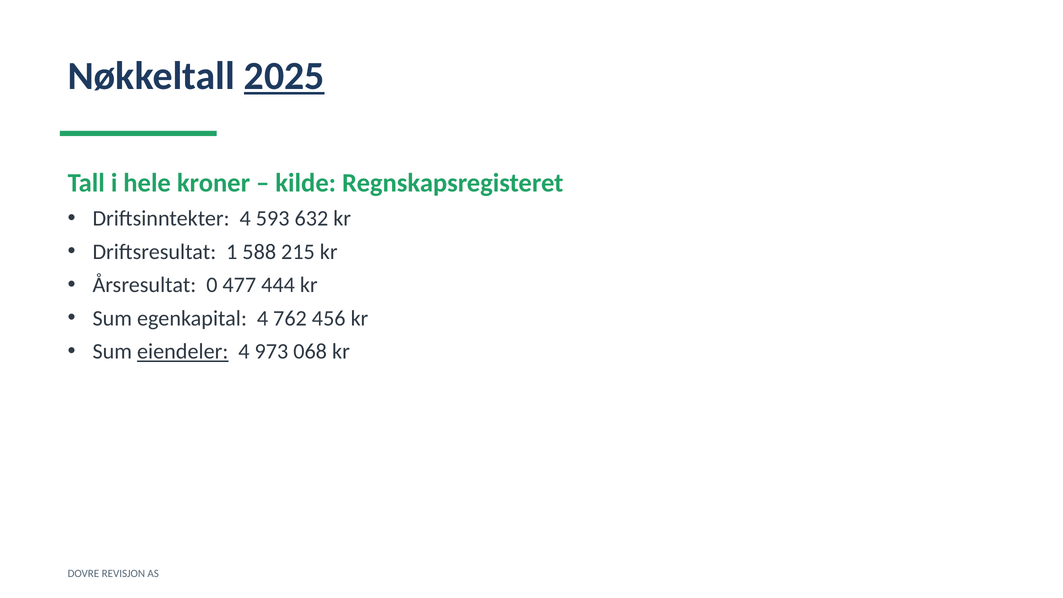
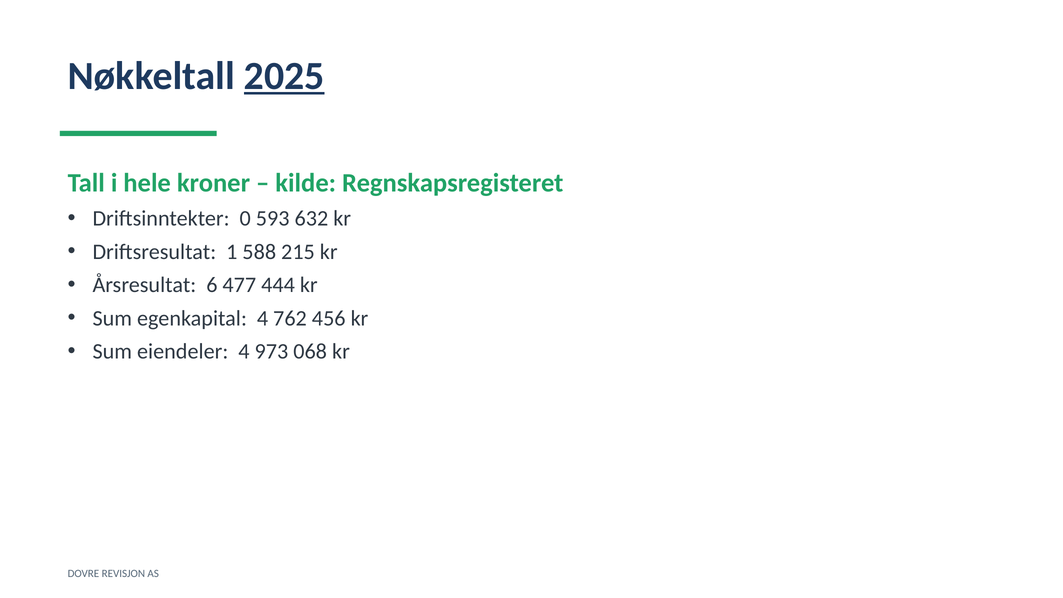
Driftsinntekter 4: 4 -> 0 (245, 219)
0: 0 -> 6 (212, 285)
eiendeler underline: present -> none (183, 352)
